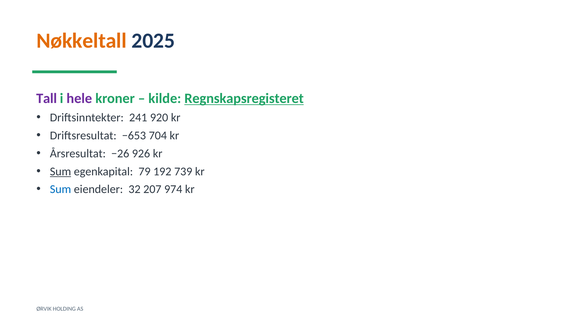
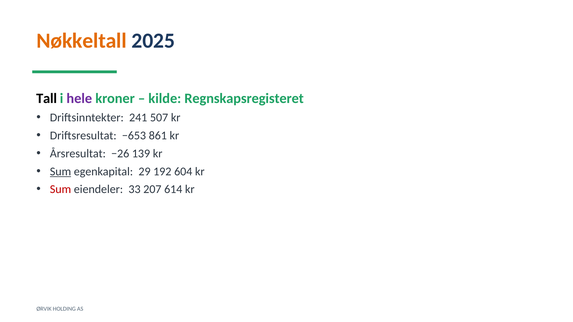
Tall colour: purple -> black (47, 99)
Regnskapsregisteret underline: present -> none (244, 99)
920: 920 -> 507 (159, 118)
704: 704 -> 861 (158, 136)
926: 926 -> 139 (141, 154)
79: 79 -> 29 (145, 172)
739: 739 -> 604 (183, 172)
Sum colour: blue -> red (61, 189)
32: 32 -> 33 (135, 189)
974: 974 -> 614 (173, 189)
